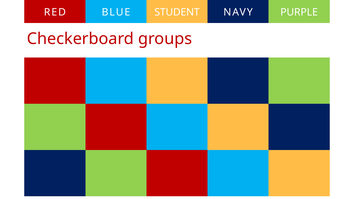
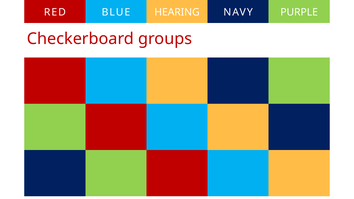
STUDENT: STUDENT -> HEARING (177, 12)
